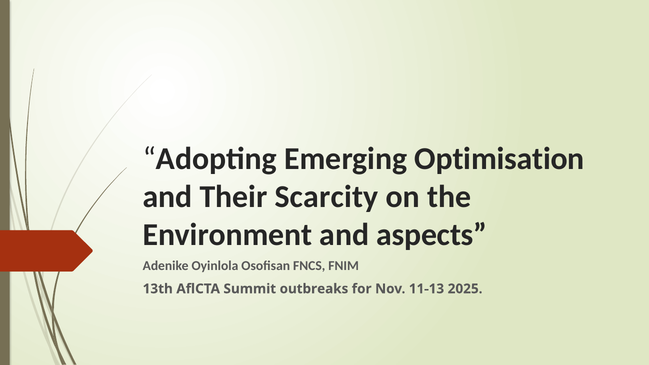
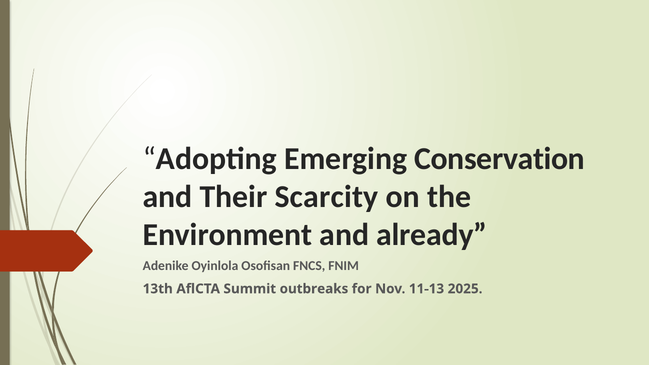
Optimisation: Optimisation -> Conservation (500, 159)
aspects: aspects -> already (432, 235)
